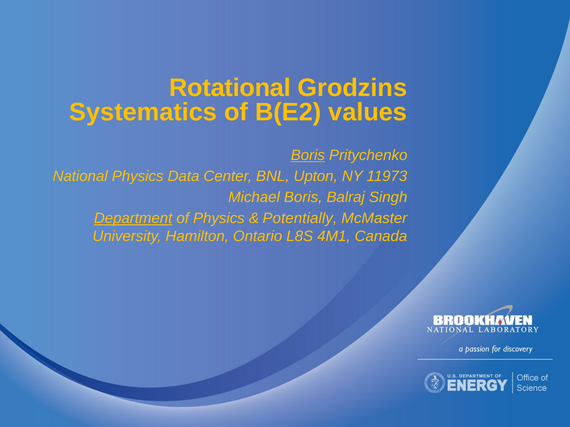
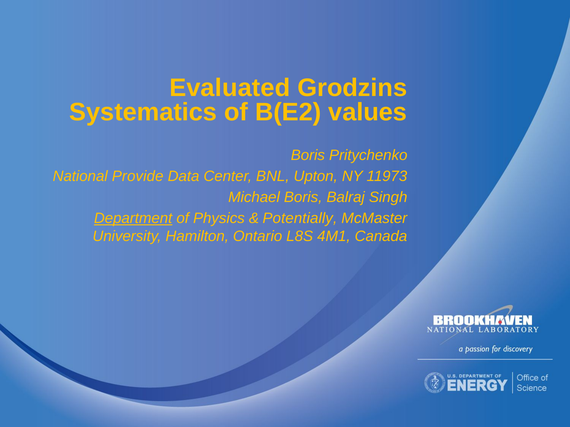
Rotational: Rotational -> Evaluated (230, 88)
Boris underline: present -> none (308, 155)
National Physics: Physics -> Provide (138, 176)
